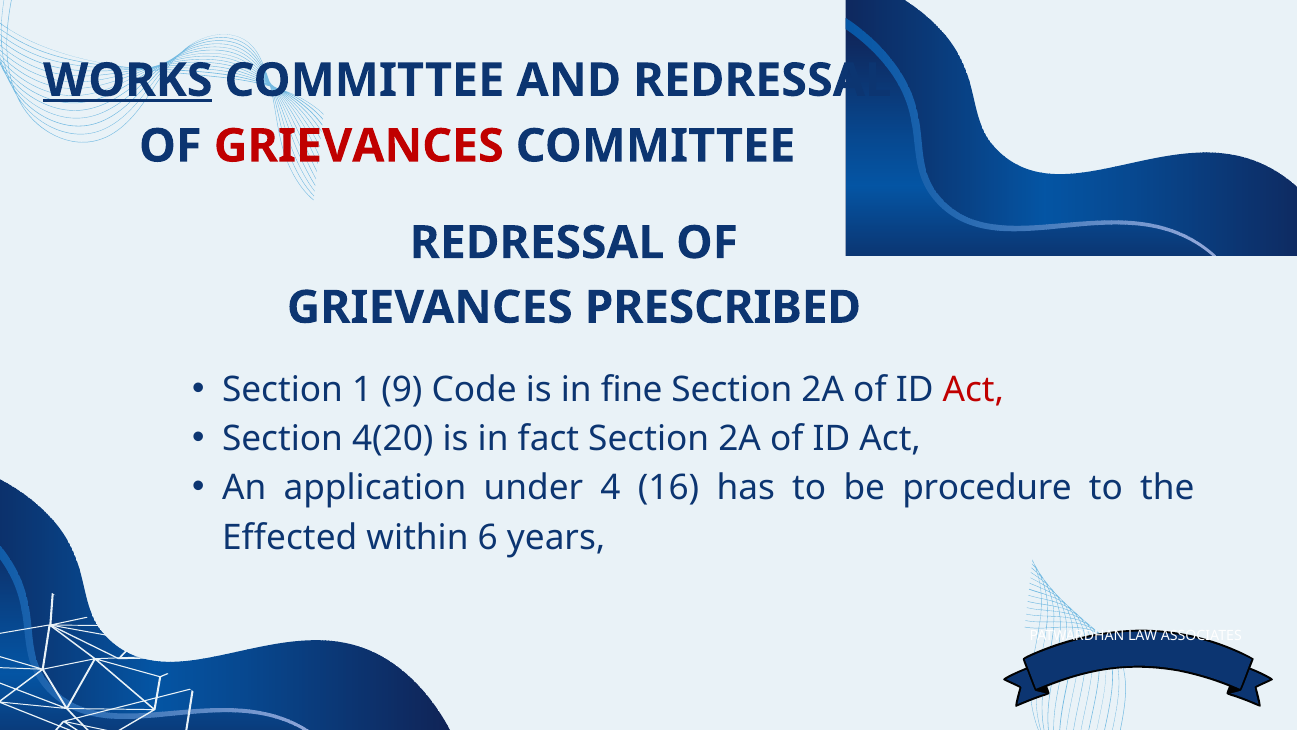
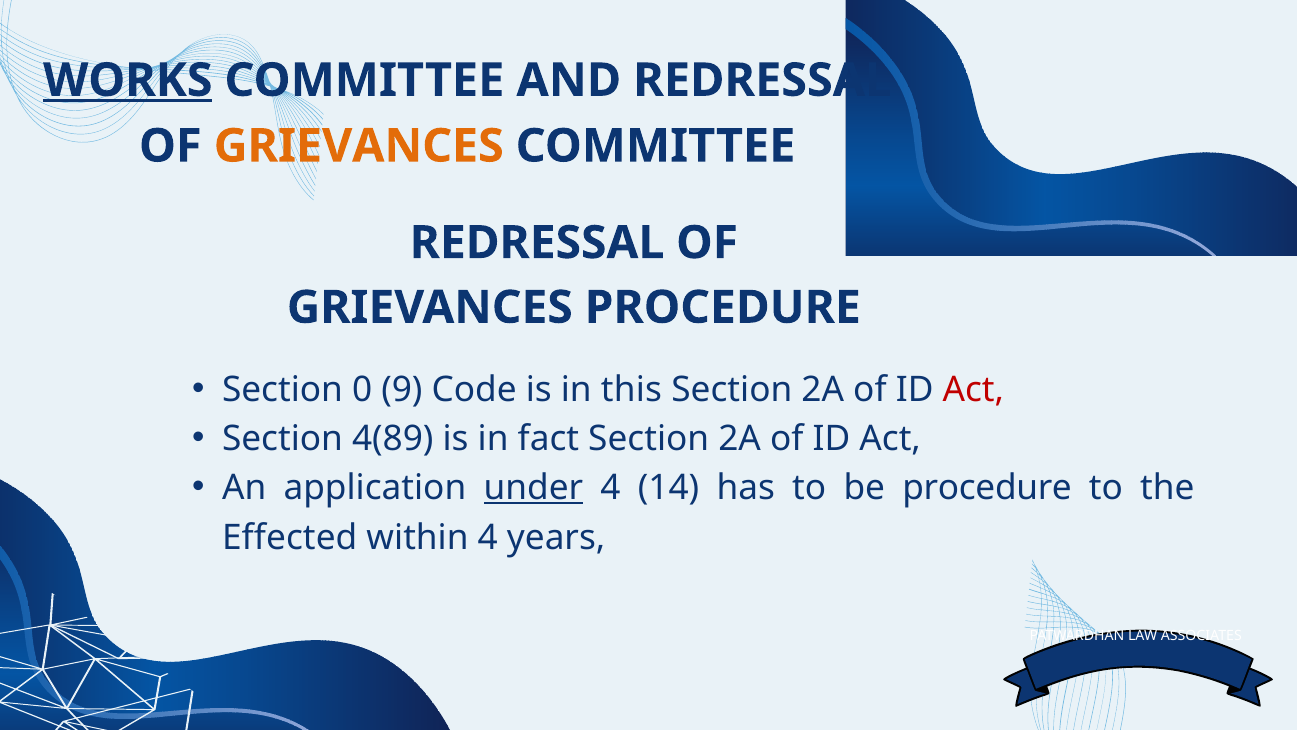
GRIEVANCES colour: red -> orange (359, 146)
GRIEVANCES PRESCRIBED: PRESCRIBED -> PROCEDURE (723, 307)
1: 1 -> 0 (362, 389)
fine: fine -> this (631, 389)
4(20: 4(20 -> 4(89 (393, 439)
under underline: none -> present (533, 488)
16: 16 -> 14 (669, 488)
within 6: 6 -> 4 (488, 537)
